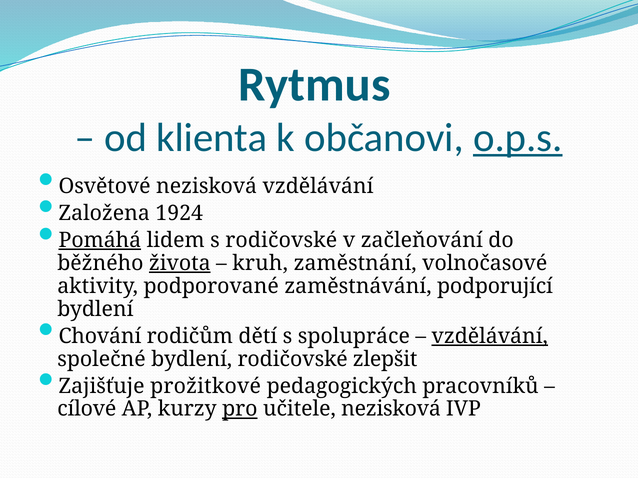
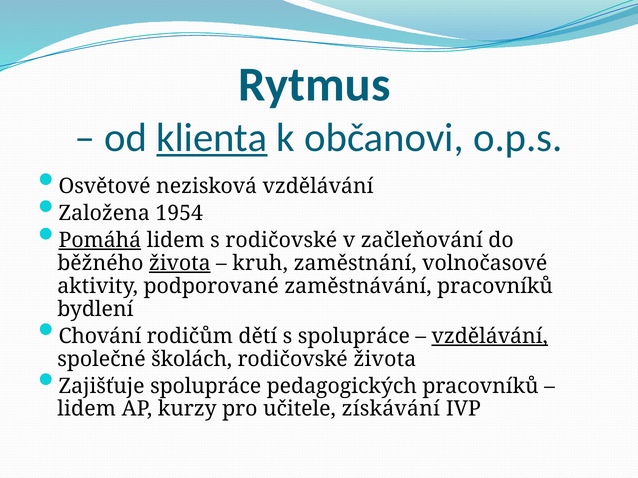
klienta underline: none -> present (212, 138)
o.p.s underline: present -> none (518, 138)
1924: 1924 -> 1954 (179, 213)
zaměstnávání podporující: podporující -> pracovníků (495, 286)
společné bydlení: bydlení -> školách (192, 359)
rodičovské zlepšit: zlepšit -> života (385, 359)
Zajišťuje prožitkové: prožitkové -> spolupráce (206, 386)
cílové: cílové -> lidem (87, 409)
pro underline: present -> none (240, 409)
učitele nezisková: nezisková -> získávání (391, 409)
